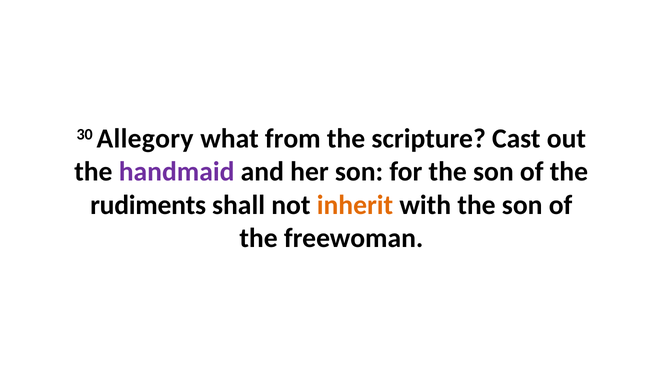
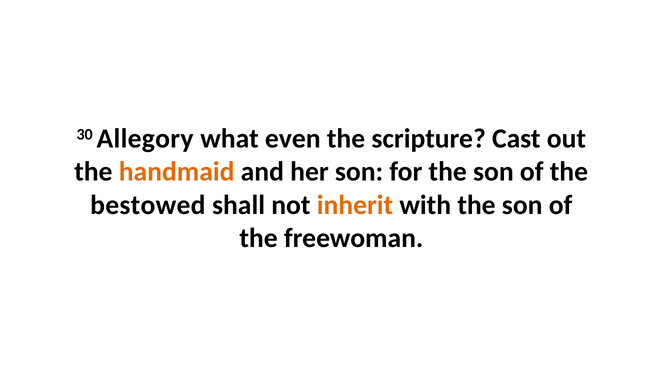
from: from -> even (293, 139)
handmaid colour: purple -> orange (177, 172)
rudiments: rudiments -> bestowed (148, 205)
